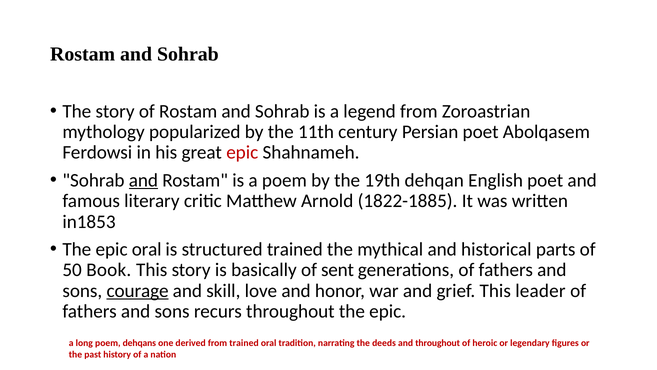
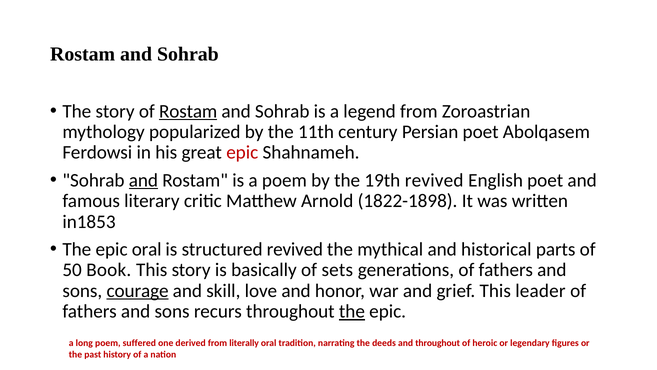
Rostam underline: none -> present (188, 111)
19th dehqan: dehqan -> revived (434, 180)
1822-1885: 1822-1885 -> 1822-1898 (408, 201)
structured trained: trained -> revived (295, 249)
sent: sent -> sets (337, 270)
the underline: none -> present (352, 311)
dehqans: dehqans -> suffered (139, 342)
from trained: trained -> literally (244, 342)
